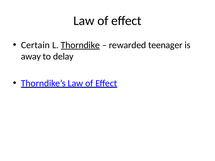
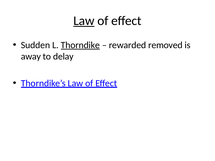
Law underline: none -> present (84, 21)
Certain: Certain -> Sudden (36, 45)
teenager: teenager -> removed (165, 45)
